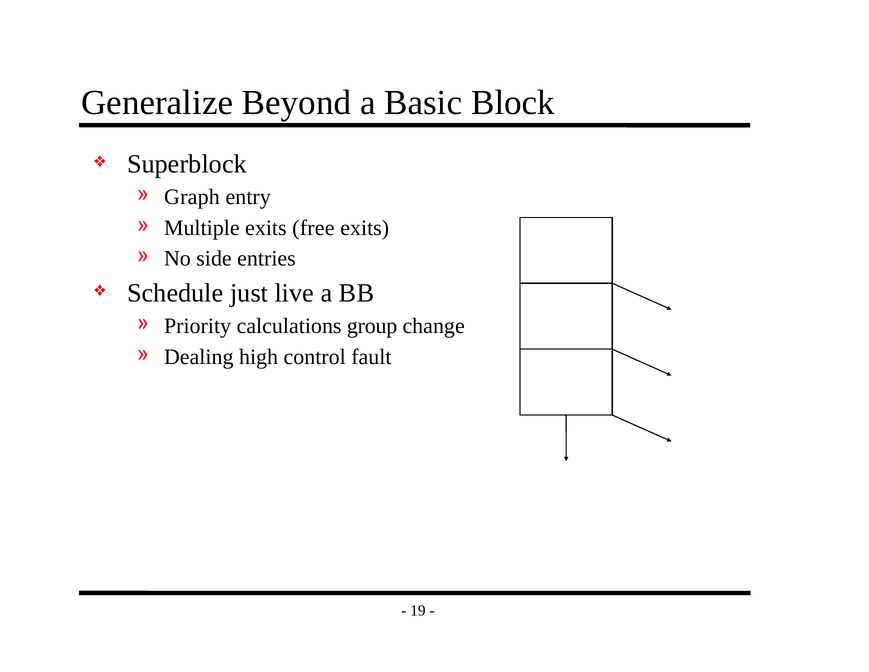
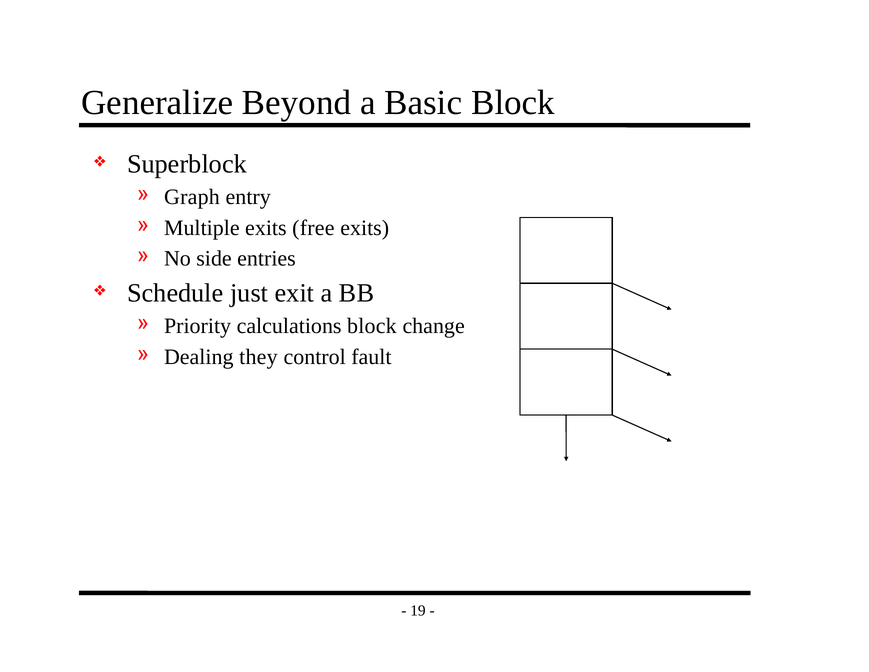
live: live -> exit (294, 293)
calculations group: group -> block (372, 326)
high: high -> they (258, 357)
